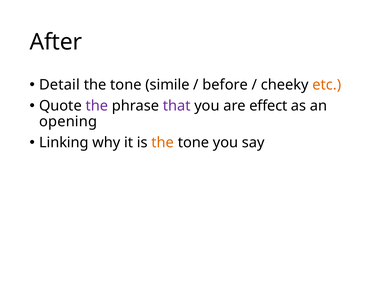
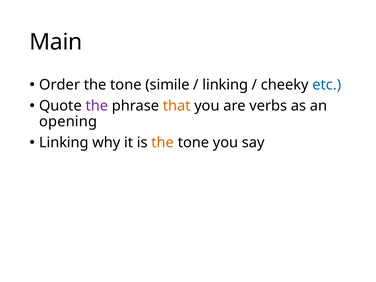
After: After -> Main (56, 42)
Detail: Detail -> Order (60, 85)
before: before -> linking (225, 85)
etc colour: orange -> blue (327, 85)
that colour: purple -> orange (177, 106)
effect: effect -> verbs (268, 106)
